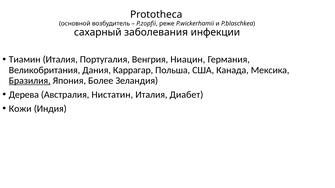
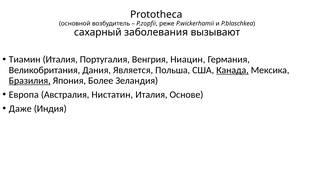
инфекции: инфекции -> вызывают (215, 32)
Каррагар: Каррагар -> Является (133, 70)
Канада underline: none -> present (232, 70)
Дерева: Дерева -> Европа (24, 95)
Диабет: Диабет -> Основе (186, 95)
Кожи: Кожи -> Даже (20, 109)
